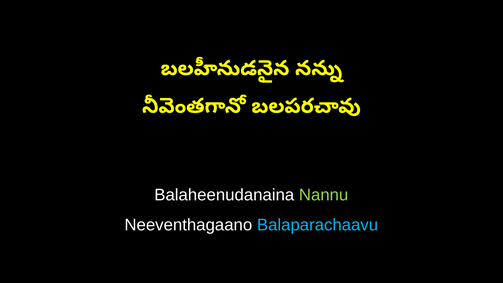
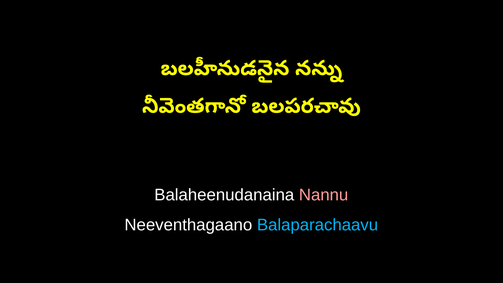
Nannu colour: light green -> pink (324, 195)
